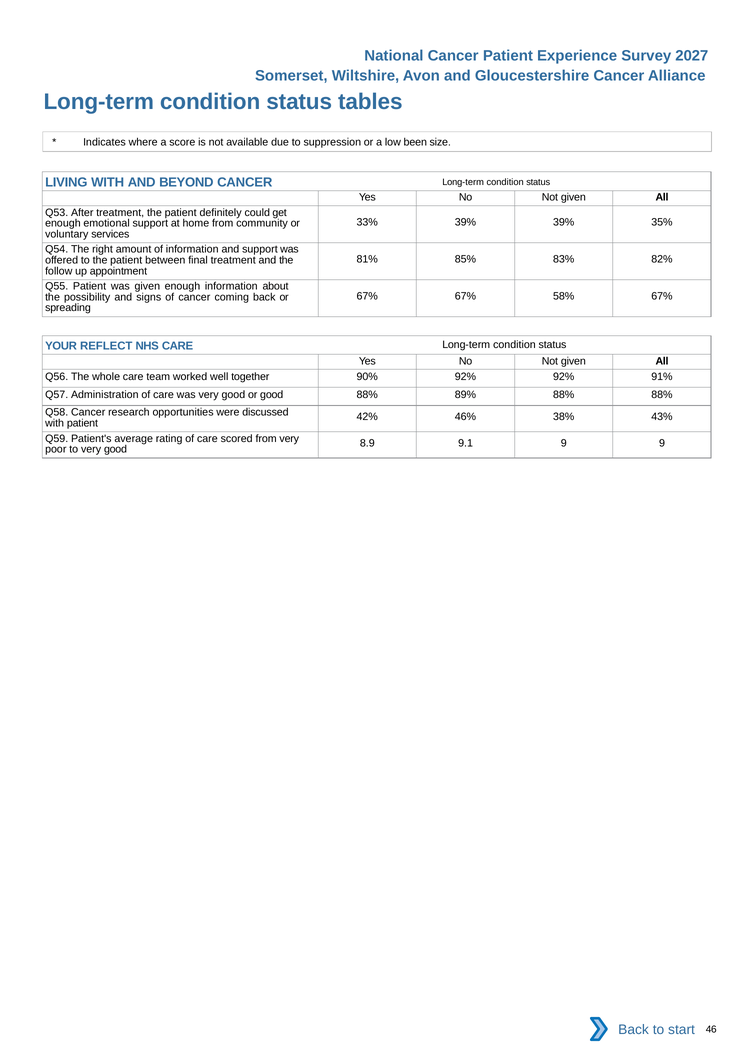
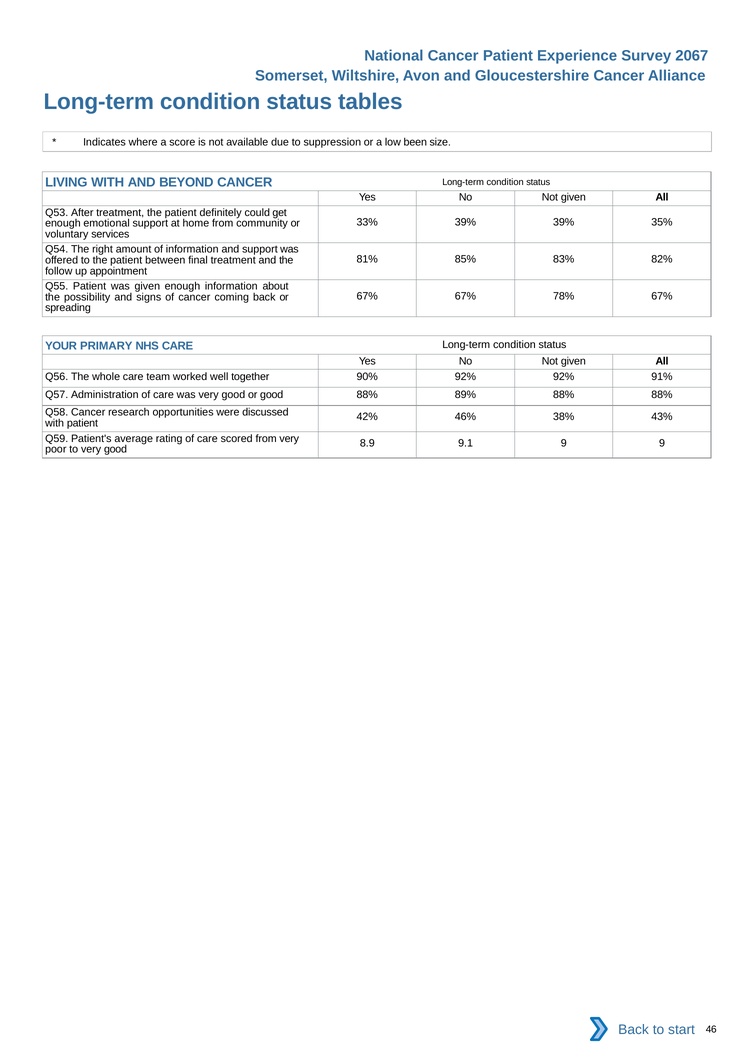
2027: 2027 -> 2067 (692, 56)
58%: 58% -> 78% (564, 296)
REFLECT: REFLECT -> PRIMARY (106, 346)
